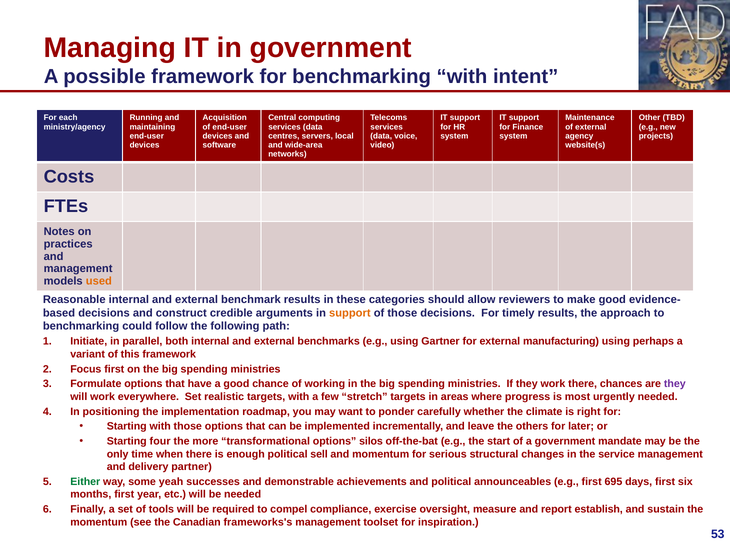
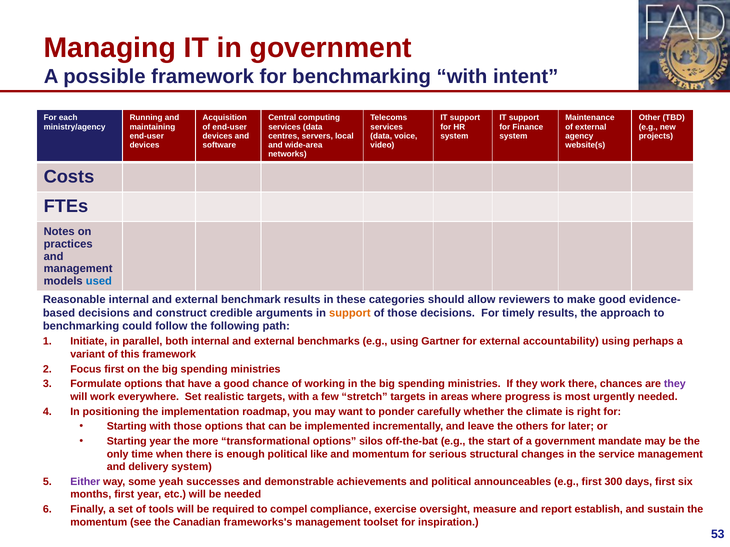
used colour: orange -> blue (99, 281)
manufacturing: manufacturing -> accountability (561, 342)
Starting four: four -> year (160, 442)
sell: sell -> like (319, 454)
delivery partner: partner -> system (192, 467)
Either colour: green -> purple (85, 482)
695: 695 -> 300 (613, 482)
